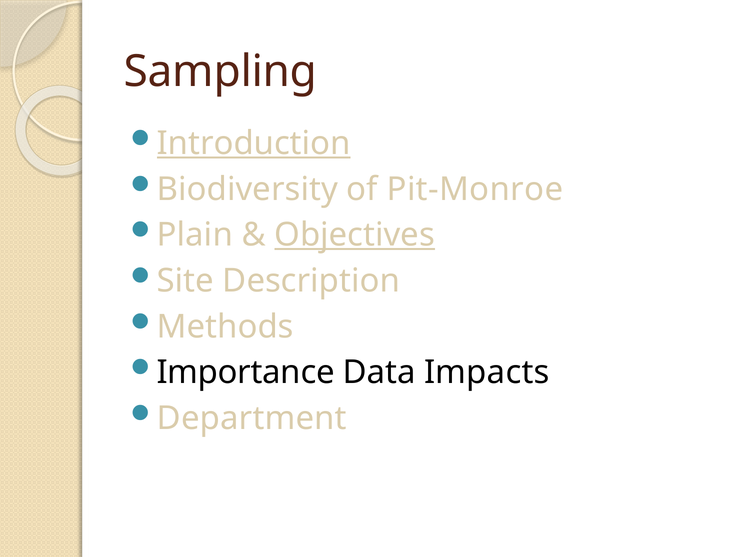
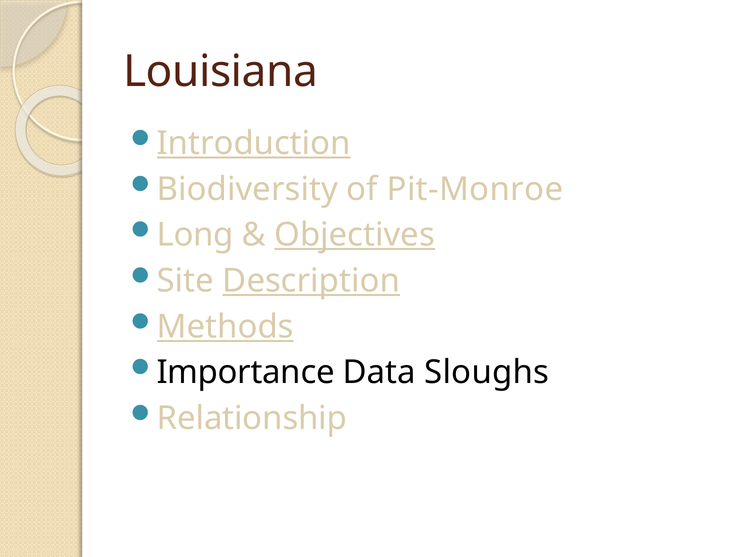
Sampling: Sampling -> Louisiana (221, 72)
Plain: Plain -> Long (195, 235)
Description underline: none -> present (311, 281)
Methods underline: none -> present (225, 326)
Impacts: Impacts -> Sloughs (487, 372)
Department: Department -> Relationship (252, 418)
